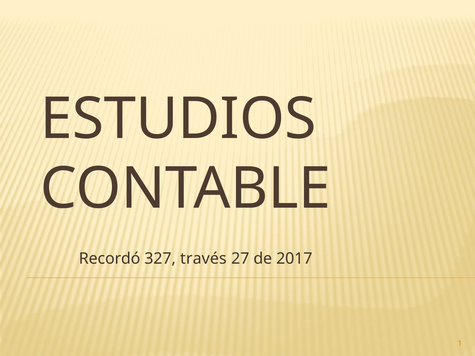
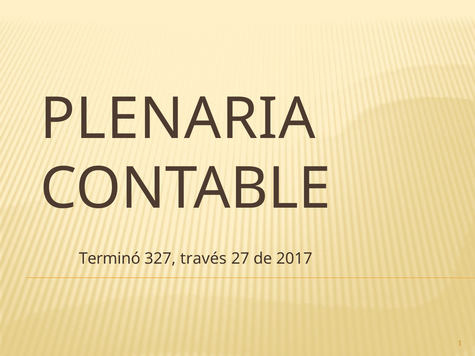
ESTUDIOS: ESTUDIOS -> PLENARIA (178, 119)
Recordó: Recordó -> Terminó (110, 259)
